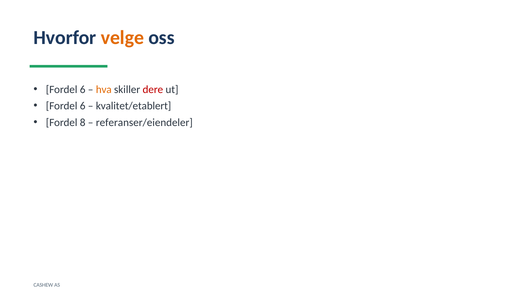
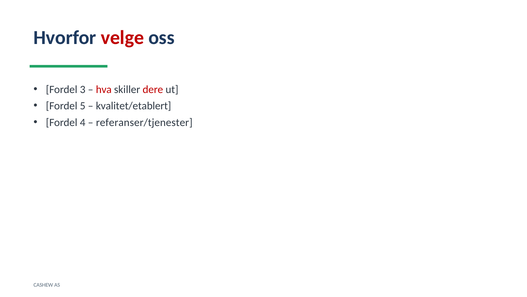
velge colour: orange -> red (122, 38)
6: 6 -> 3 (83, 89)
hva colour: orange -> red (104, 89)
6: 6 -> 5 (83, 106)
8: 8 -> 4 (83, 122)
referanser/eiendeler: referanser/eiendeler -> referanser/tjenester (144, 122)
